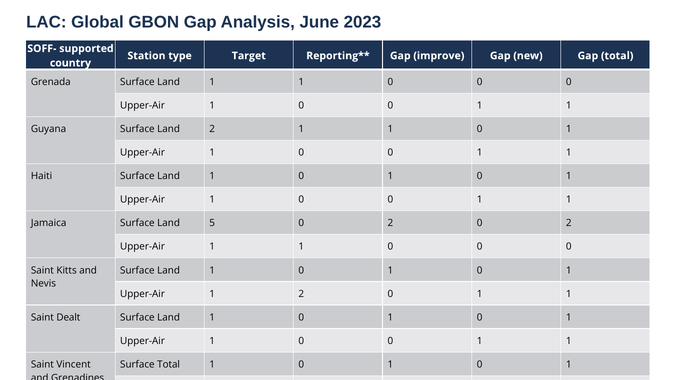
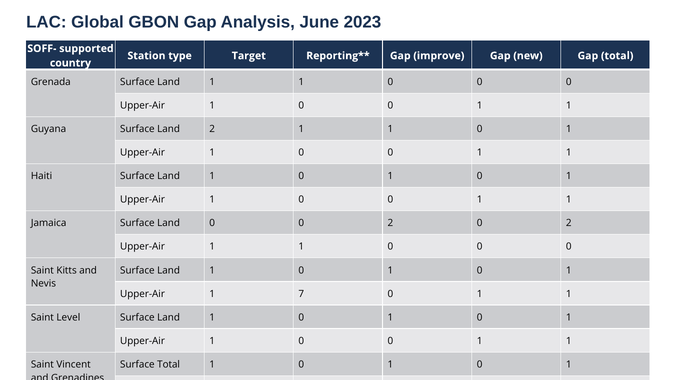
Land 5: 5 -> 0 (212, 223)
1 2: 2 -> 7 (301, 294)
Dealt: Dealt -> Level (68, 318)
